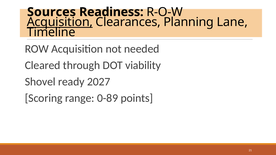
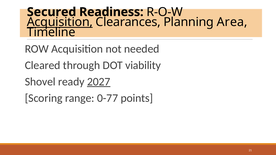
Sources: Sources -> Secured (52, 12)
Lane: Lane -> Area (232, 22)
2027 underline: none -> present (99, 82)
0-89: 0-89 -> 0-77 (108, 98)
